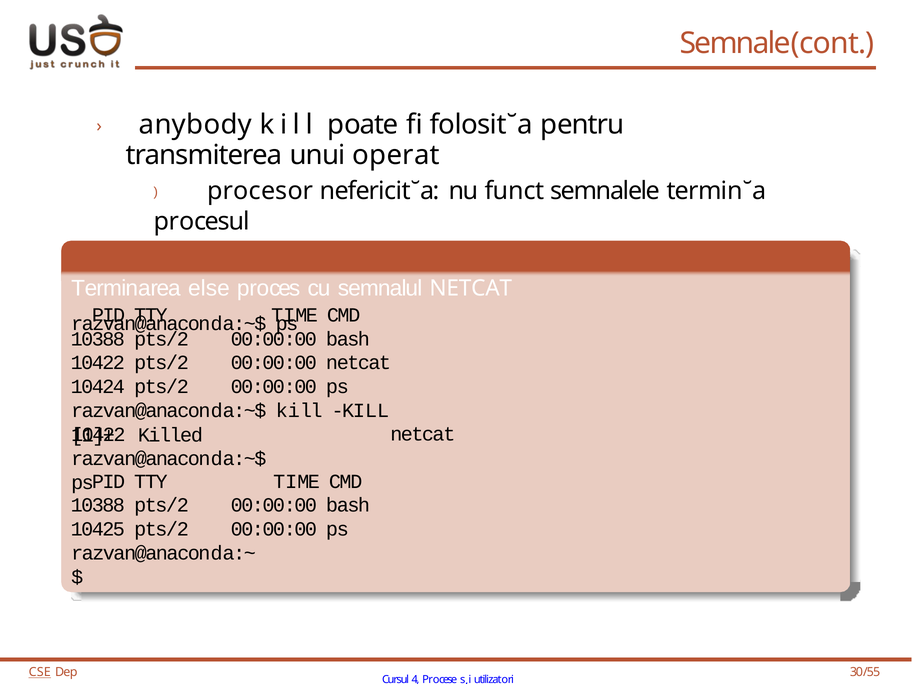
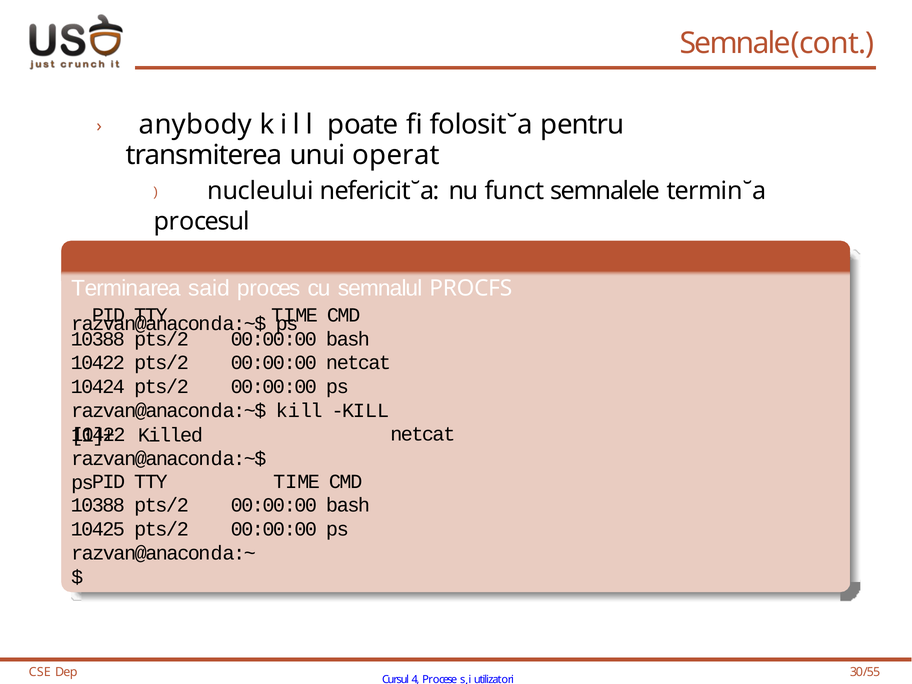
procesor: procesor -> nucleului (260, 191)
else: else -> said (209, 288)
semnalul NETCAT: NETCAT -> PROCFS (471, 288)
CSE underline: present -> none (40, 673)
